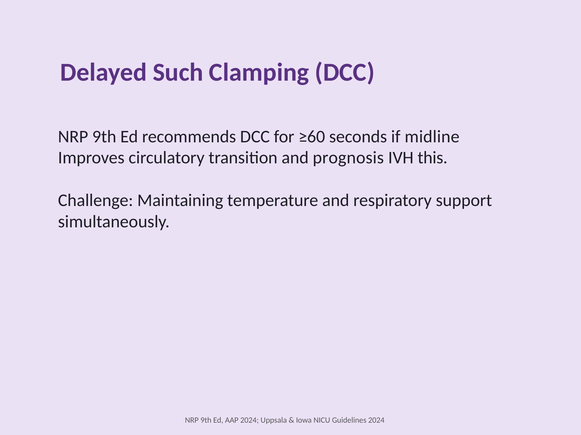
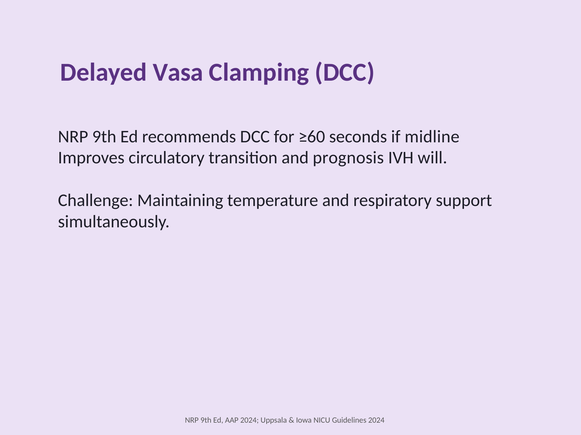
Such: Such -> Vasa (178, 72)
this: this -> will (432, 158)
